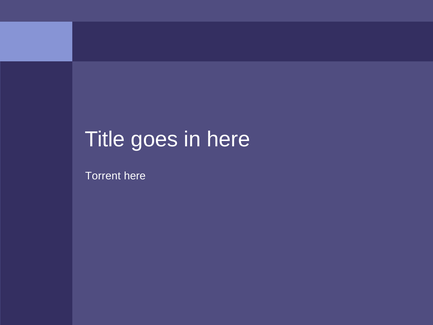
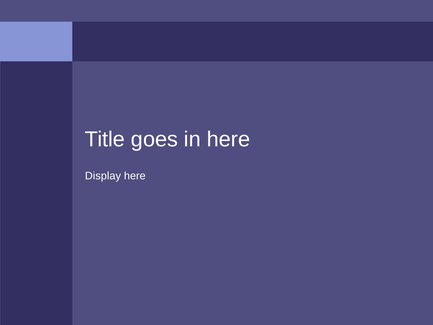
Torrent: Torrent -> Display (103, 176)
